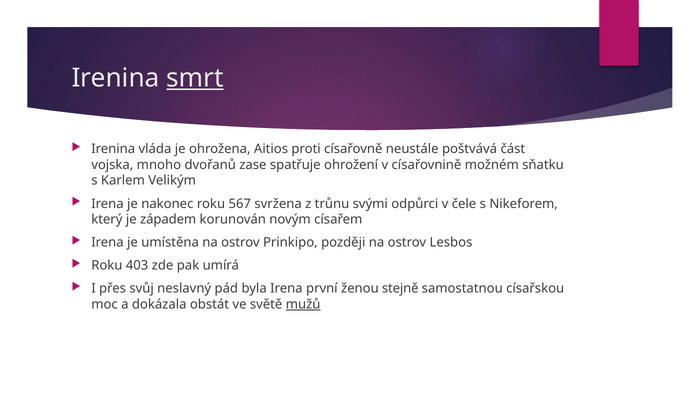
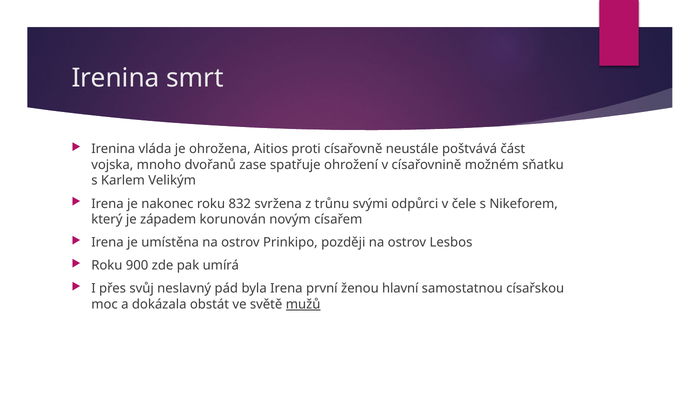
smrt underline: present -> none (195, 78)
567: 567 -> 832 (240, 204)
403: 403 -> 900 (137, 265)
stejně: stejně -> hlavní (400, 288)
